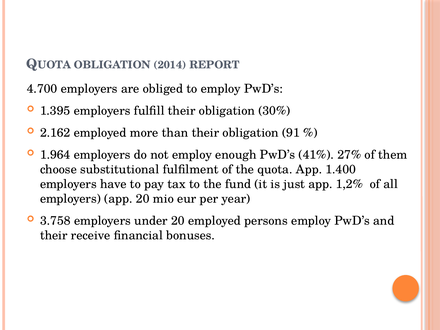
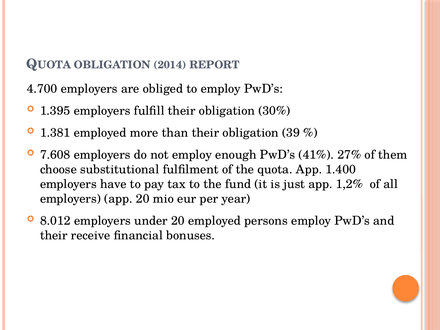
2.162: 2.162 -> 1.381 (55, 133)
91: 91 -> 39 (291, 133)
1.964: 1.964 -> 7.608 (55, 155)
3.758: 3.758 -> 8.012 (55, 221)
